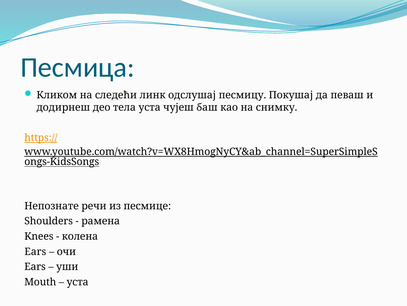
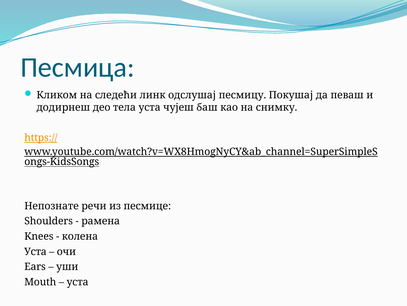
Ears: Ears -> Уста (35, 251)
